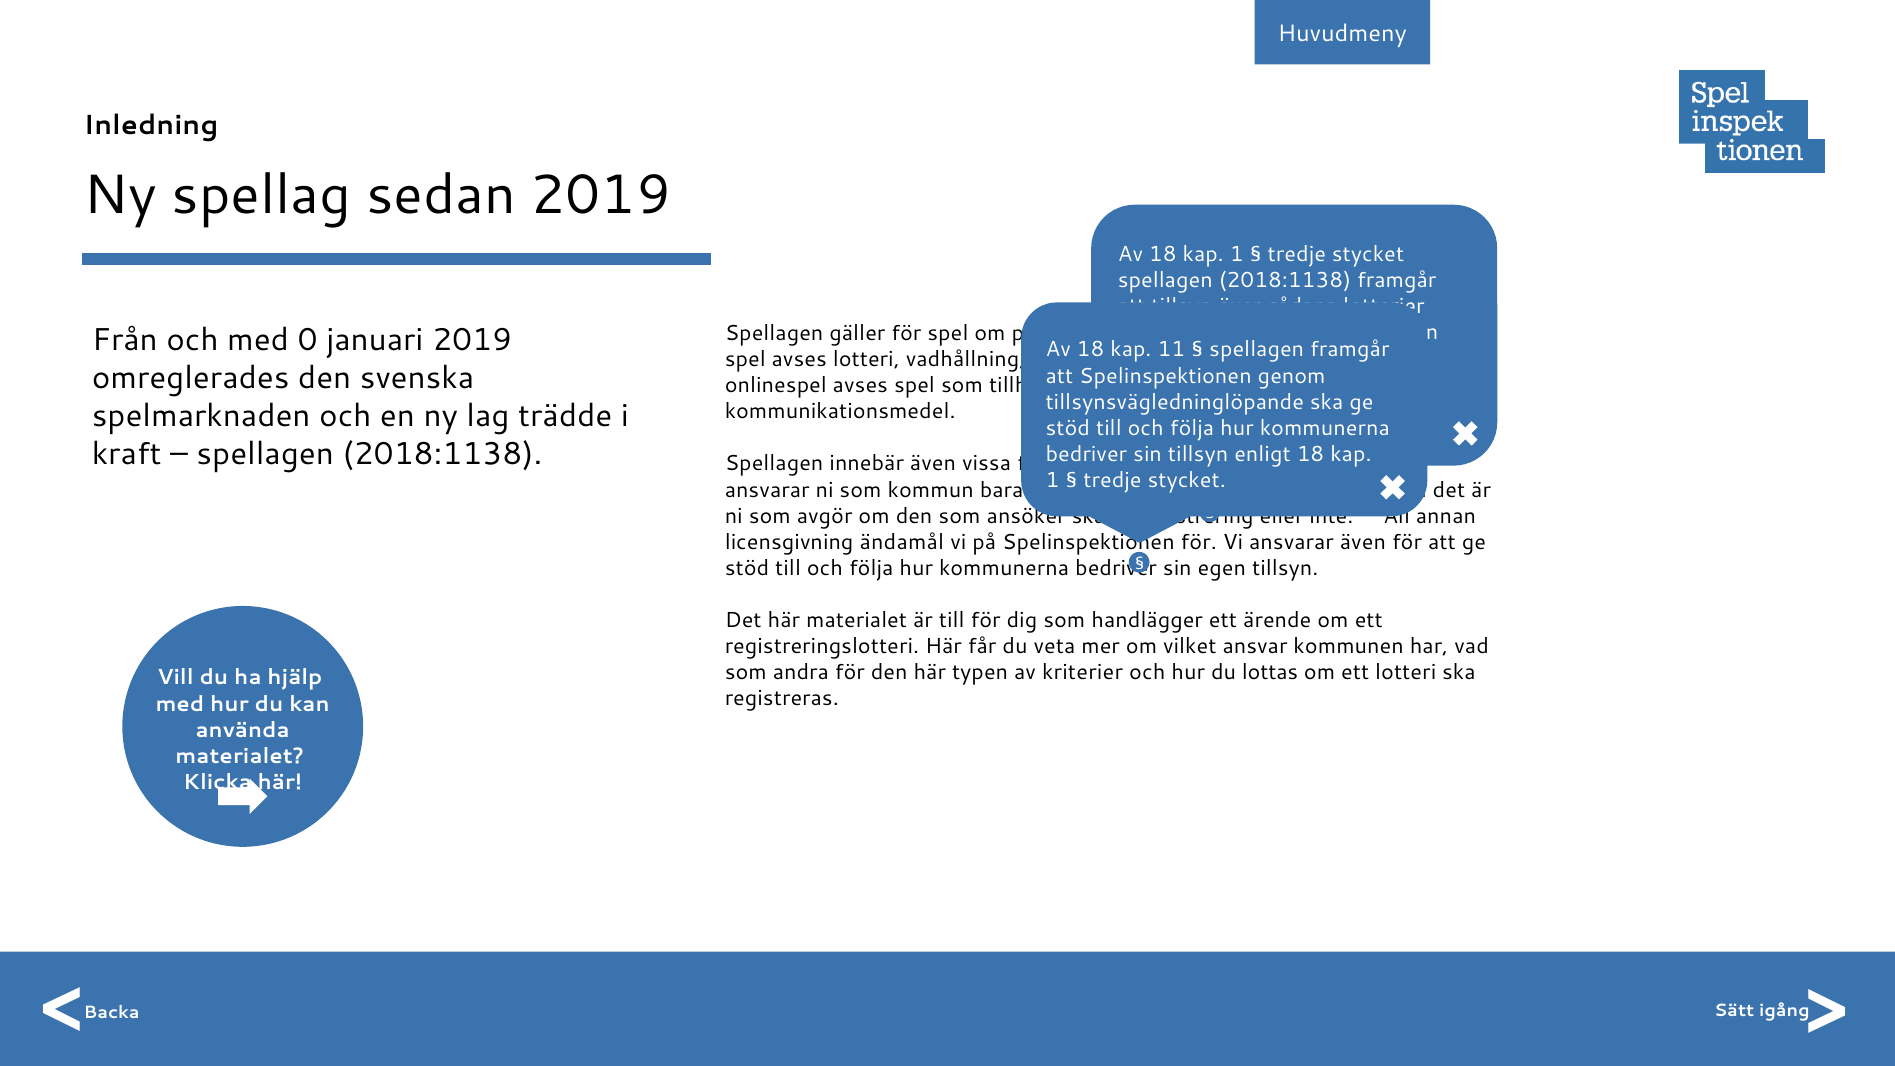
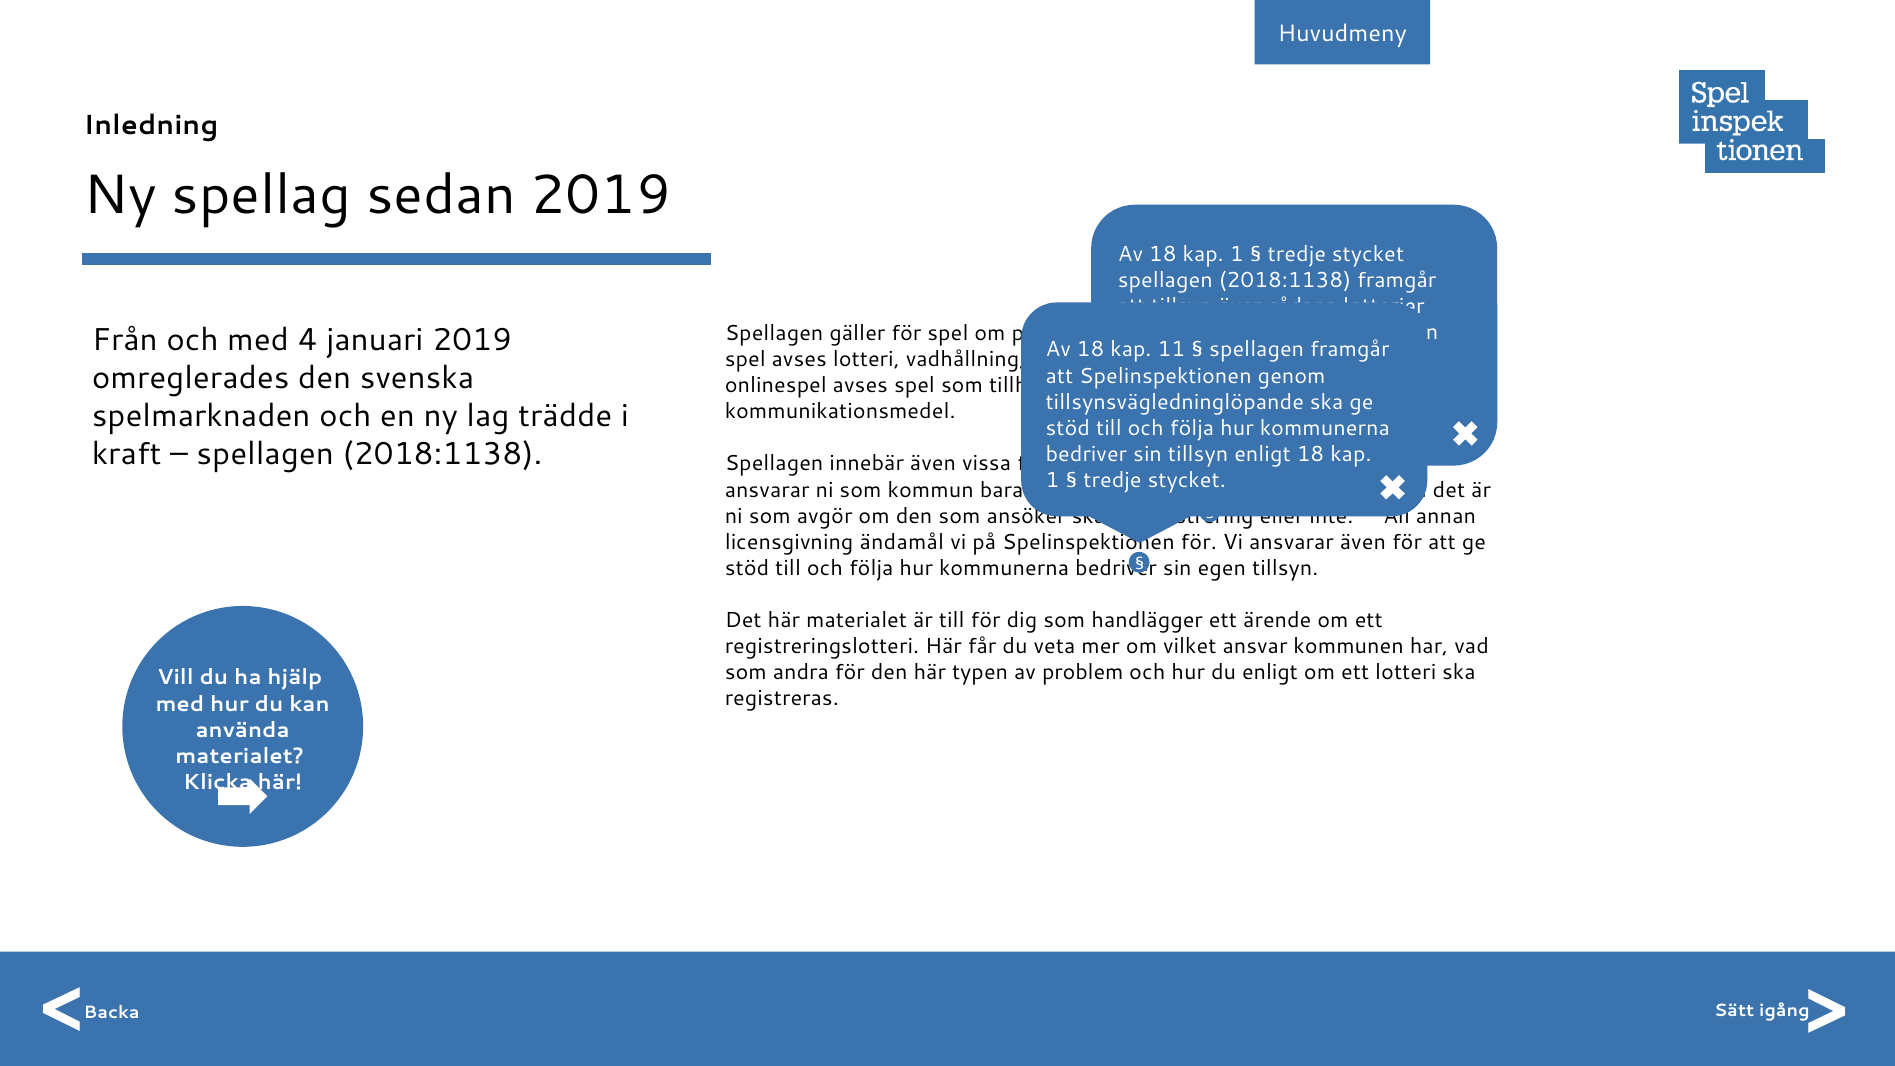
0: 0 -> 4 (308, 340)
kriterier: kriterier -> problem (1083, 672)
du lottas: lottas -> enligt (1270, 672)
